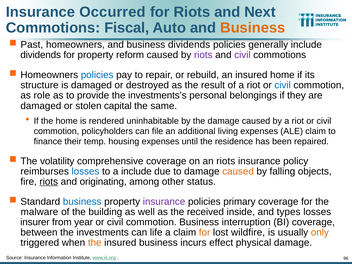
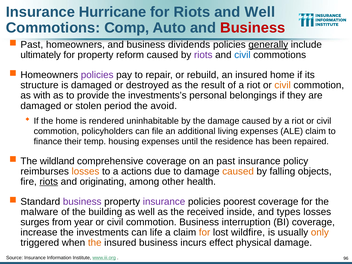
Occurred: Occurred -> Hurricane (113, 12)
and Next: Next -> Well (260, 12)
Fiscal: Fiscal -> Comp (127, 28)
Business colour: orange -> red (253, 28)
generally underline: none -> present (268, 45)
dividends: dividends -> ultimately (41, 55)
civil colour: purple -> blue (242, 55)
policies colour: blue -> purple (97, 75)
civil colour: blue -> orange (283, 85)
role: role -> with (42, 96)
capital: capital -> period (118, 106)
same: same -> avoid (164, 106)
volatility: volatility -> wildland (57, 161)
an riots: riots -> past (226, 161)
losses colour: blue -> orange (85, 171)
a include: include -> actions (136, 171)
status: status -> health (201, 182)
business colour: blue -> purple (82, 202)
primary: primary -> poorest (239, 202)
insurer: insurer -> surges (35, 222)
between: between -> increase (39, 232)
